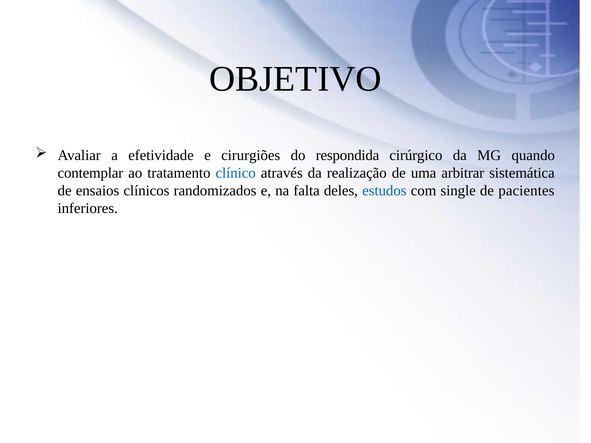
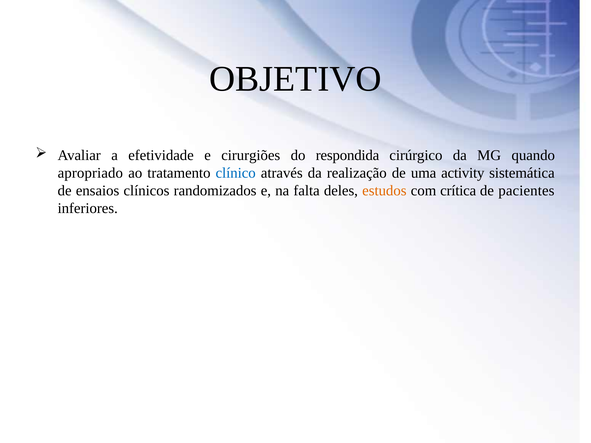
contemplar: contemplar -> apropriado (90, 173)
arbitrar: arbitrar -> activity (463, 173)
estudos colour: blue -> orange (384, 191)
single: single -> crítica (458, 191)
